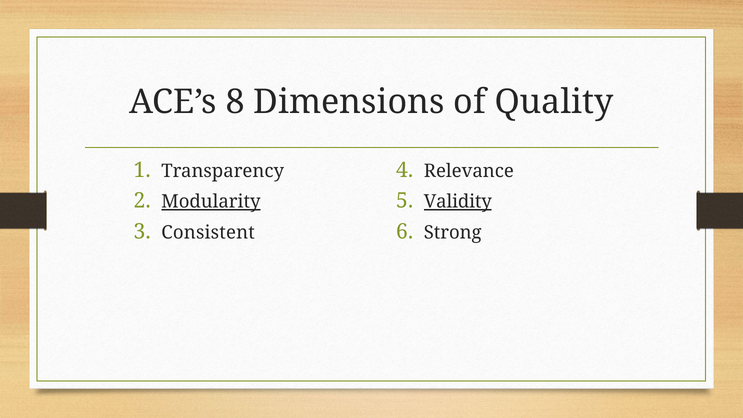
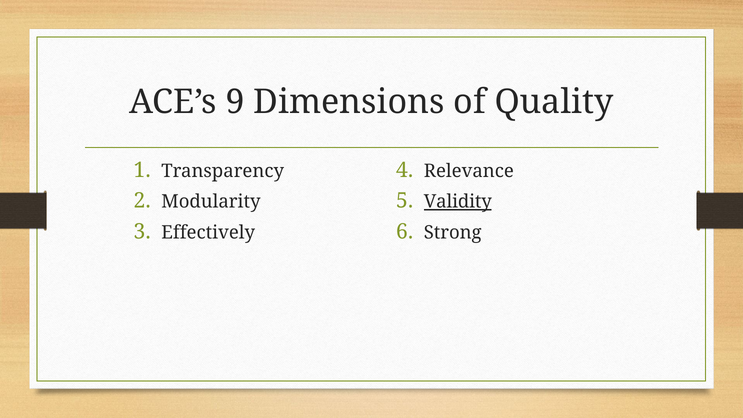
8: 8 -> 9 (235, 102)
Modularity underline: present -> none (211, 202)
Consistent: Consistent -> Effectively (208, 232)
